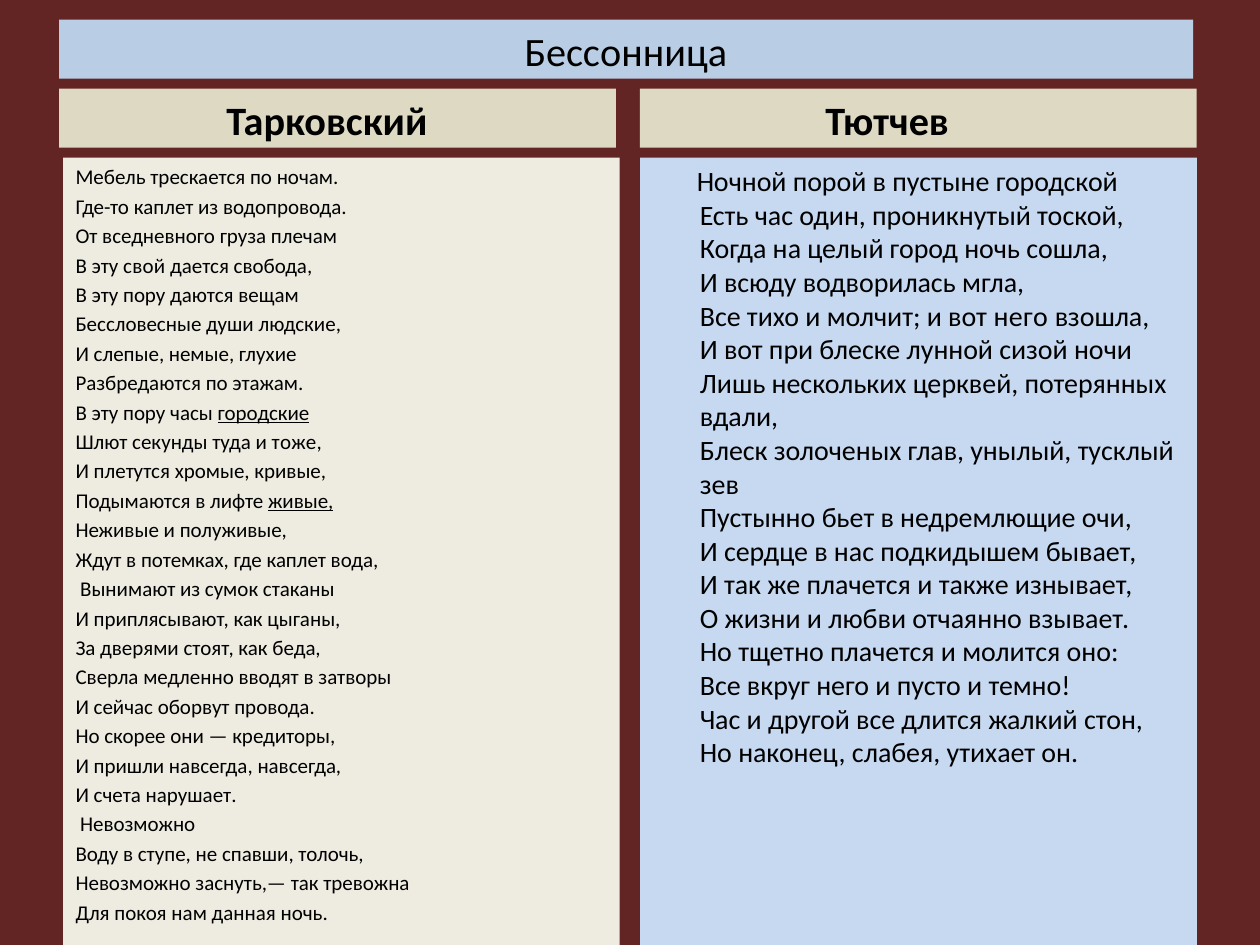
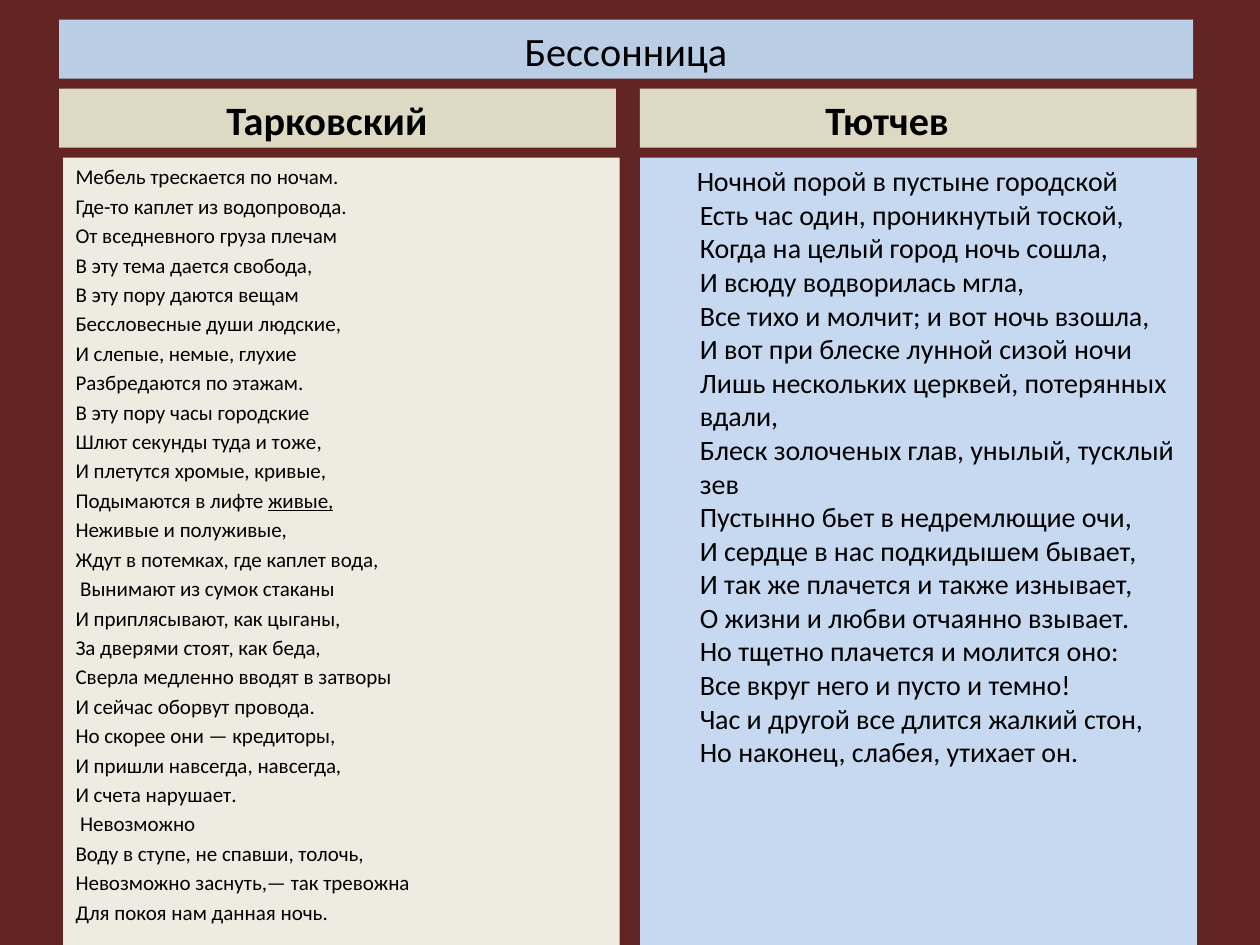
свой: свой -> тема (144, 266)
вот него: него -> ночь (1021, 317)
городские underline: present -> none (263, 413)
